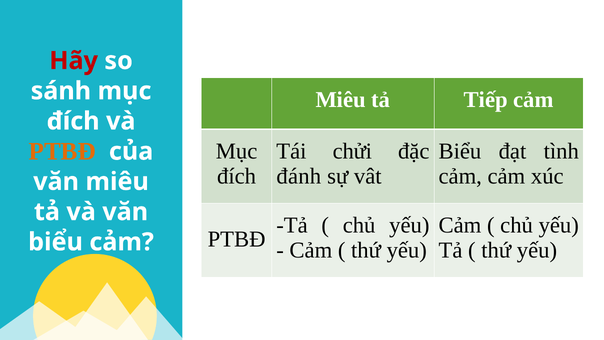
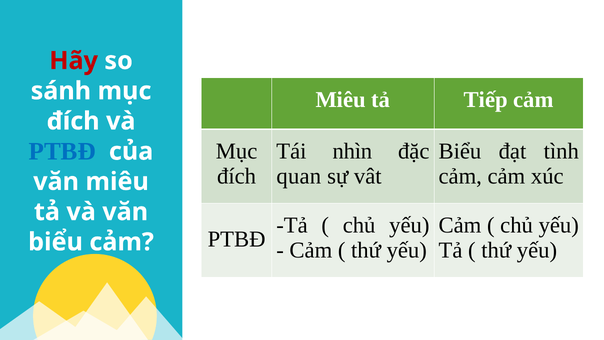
PTBĐ colour: orange -> blue (62, 151)
chửi: chửi -> nhìn (352, 151)
đánh: đánh -> quan (299, 176)
